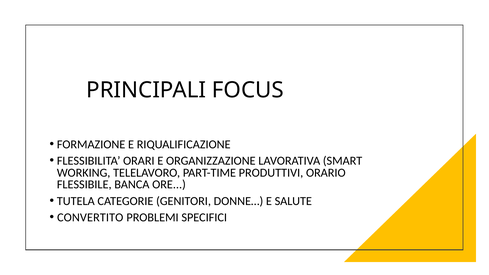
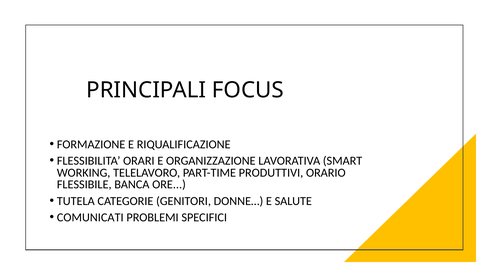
CONVERTITO: CONVERTITO -> COMUNICATI (90, 218)
